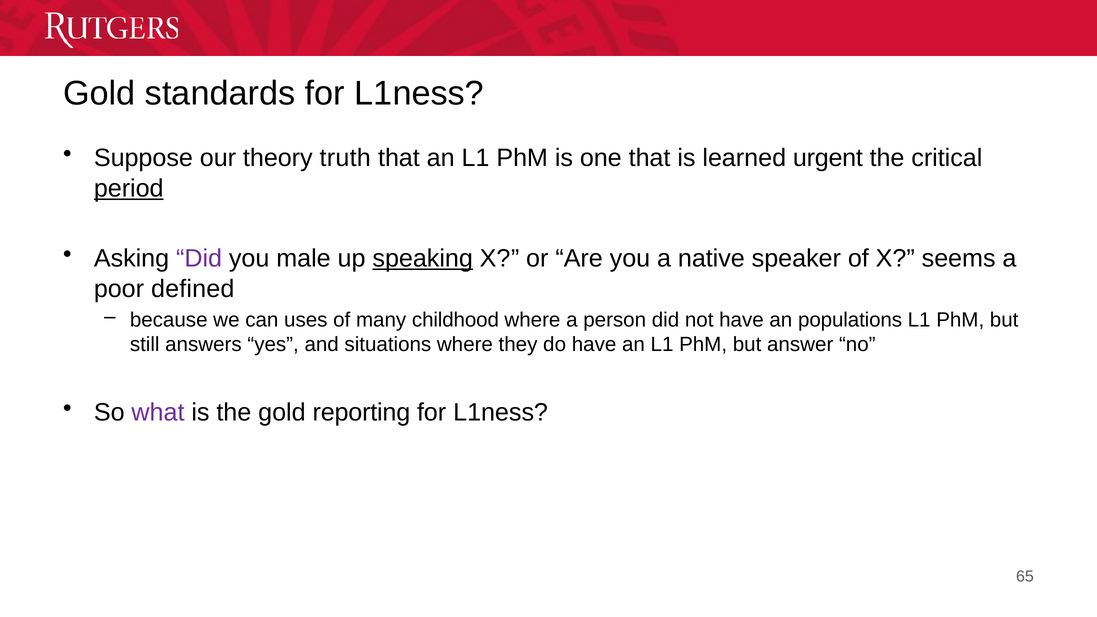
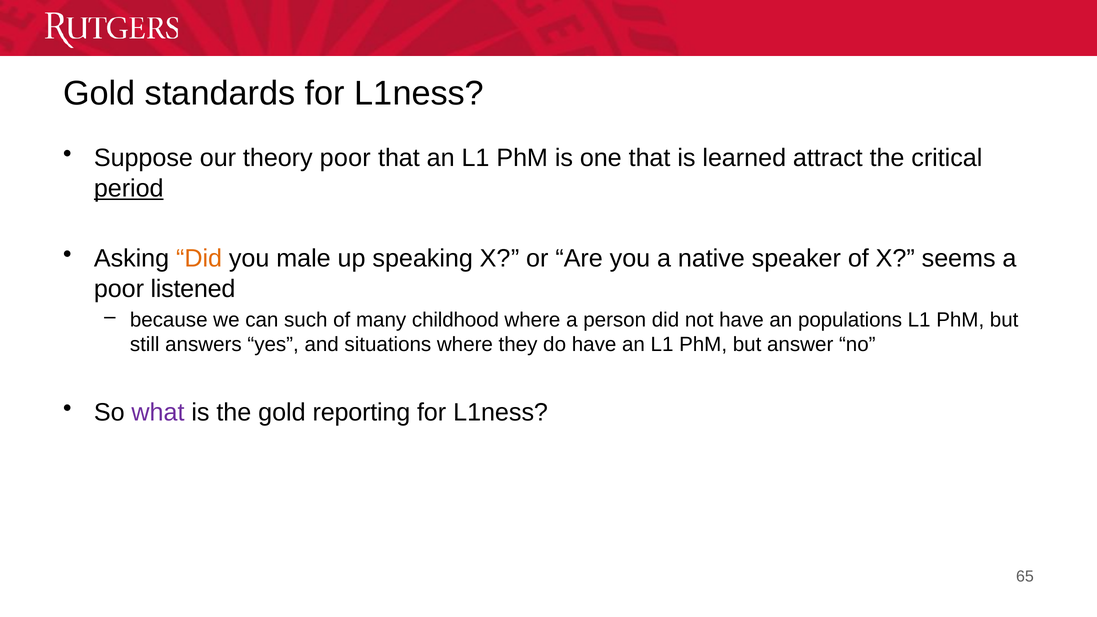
theory truth: truth -> poor (345, 158)
urgent: urgent -> attract (828, 158)
Did colour: purple -> orange (199, 259)
speaking underline: present -> none (423, 259)
defined: defined -> listened (193, 289)
uses: uses -> such (306, 320)
